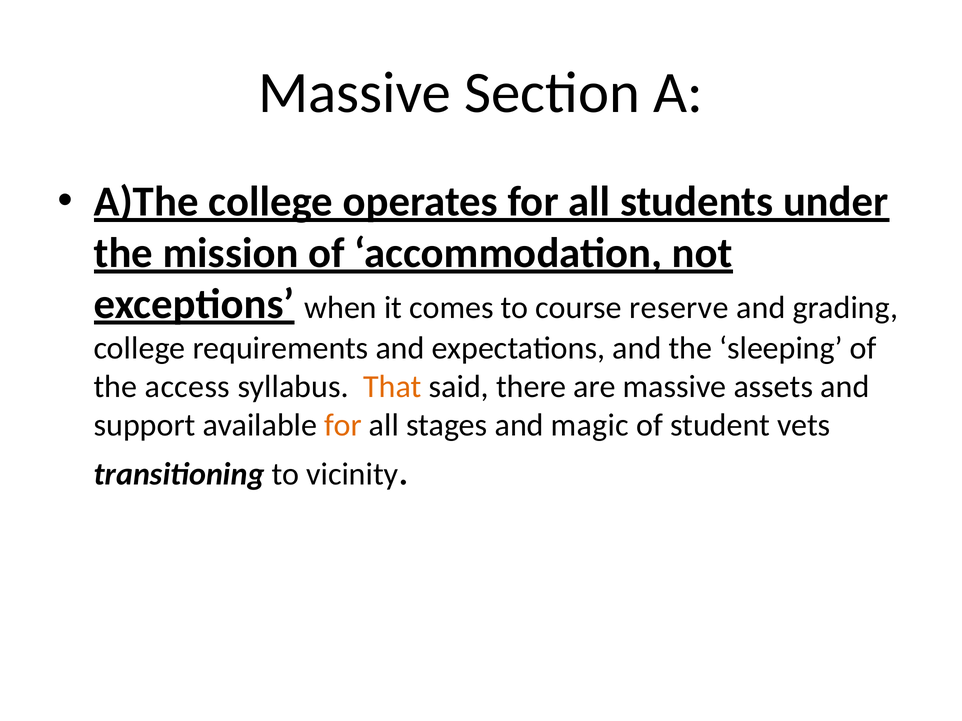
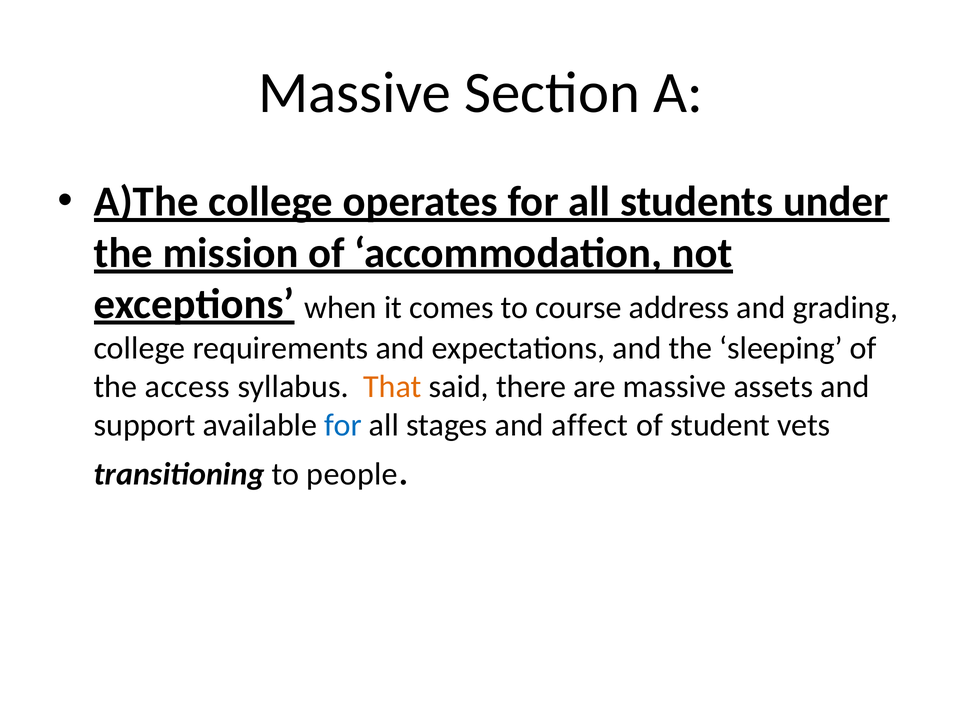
reserve: reserve -> address (679, 308)
for colour: orange -> blue (343, 426)
magic: magic -> affect (590, 426)
vicinity: vicinity -> people (352, 475)
